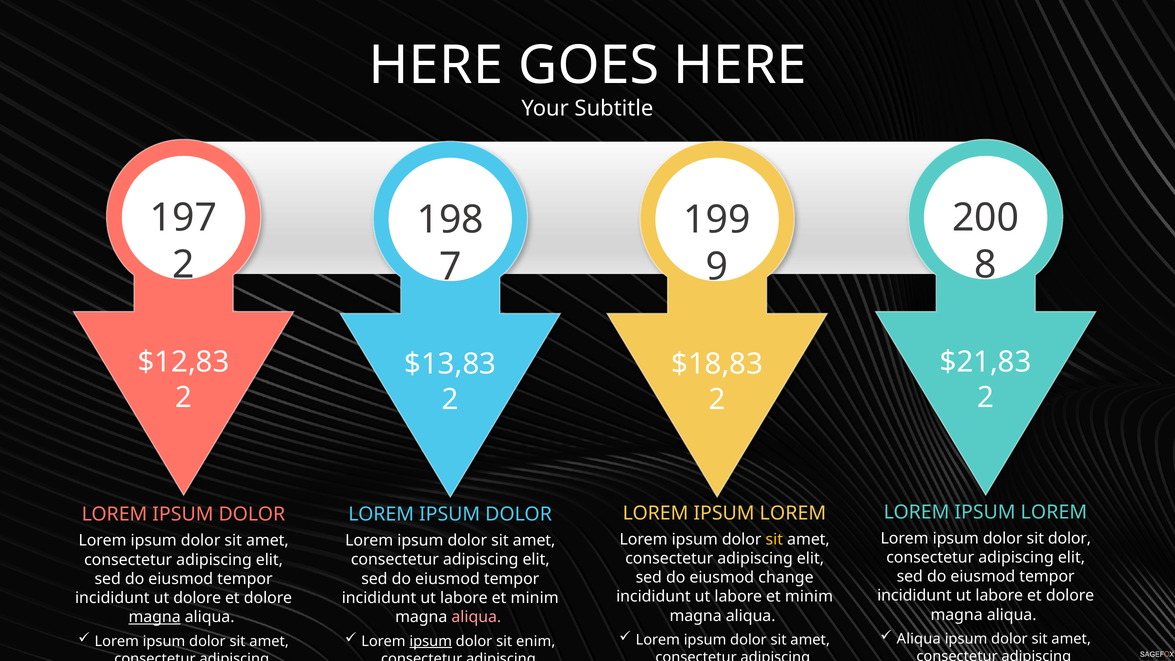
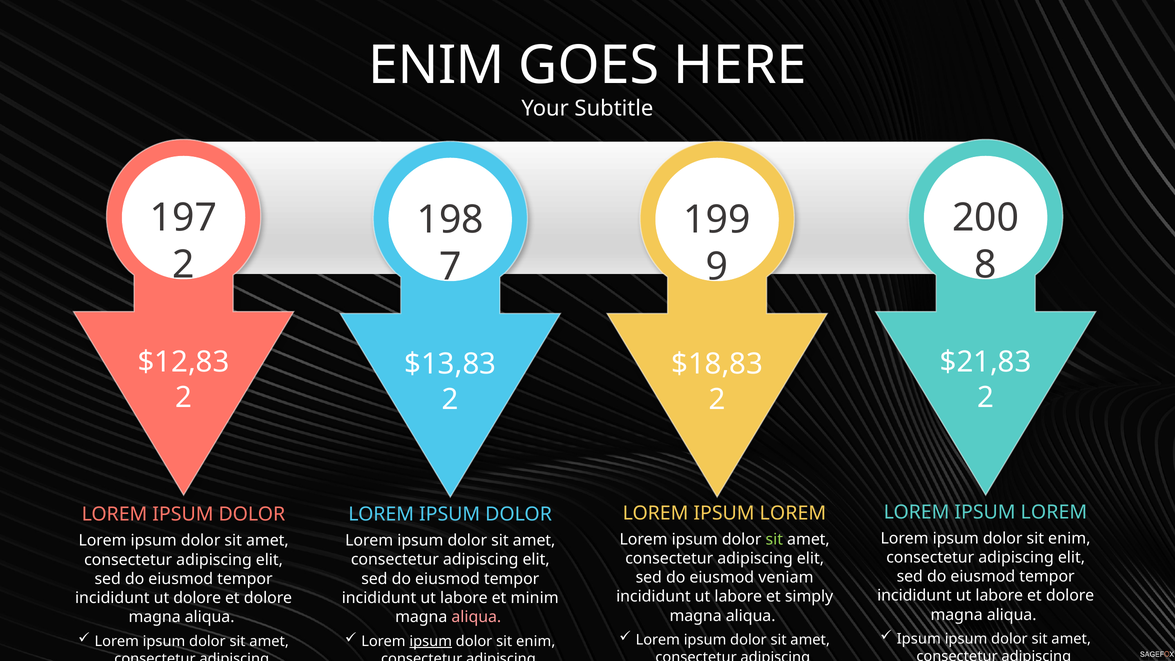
HERE: HERE -> ENIM (436, 65)
dolor: dolor -> enim (1069, 538)
sit colour: yellow -> light green (774, 539)
change: change -> veniam (786, 578)
minim: minim -> simply (809, 597)
magna underline: present -> none (155, 617)
Aliqua: Aliqua -> Ipsum (919, 639)
